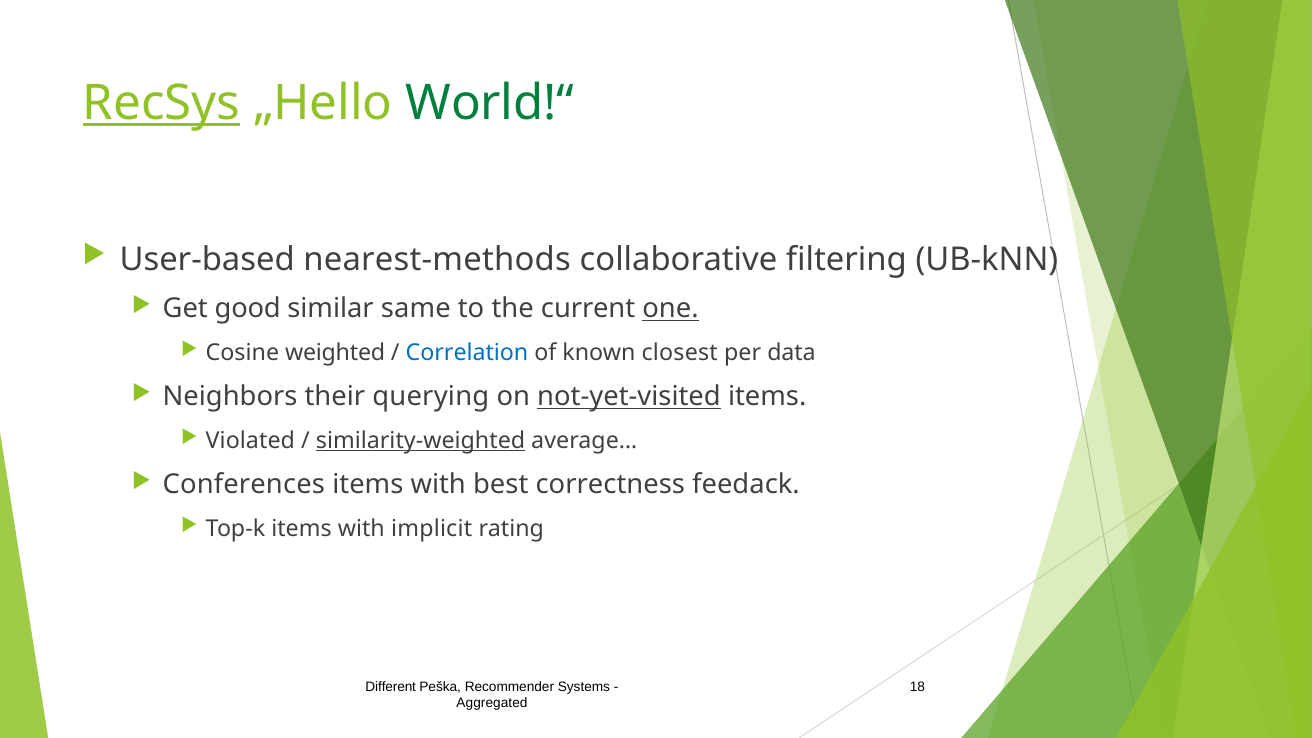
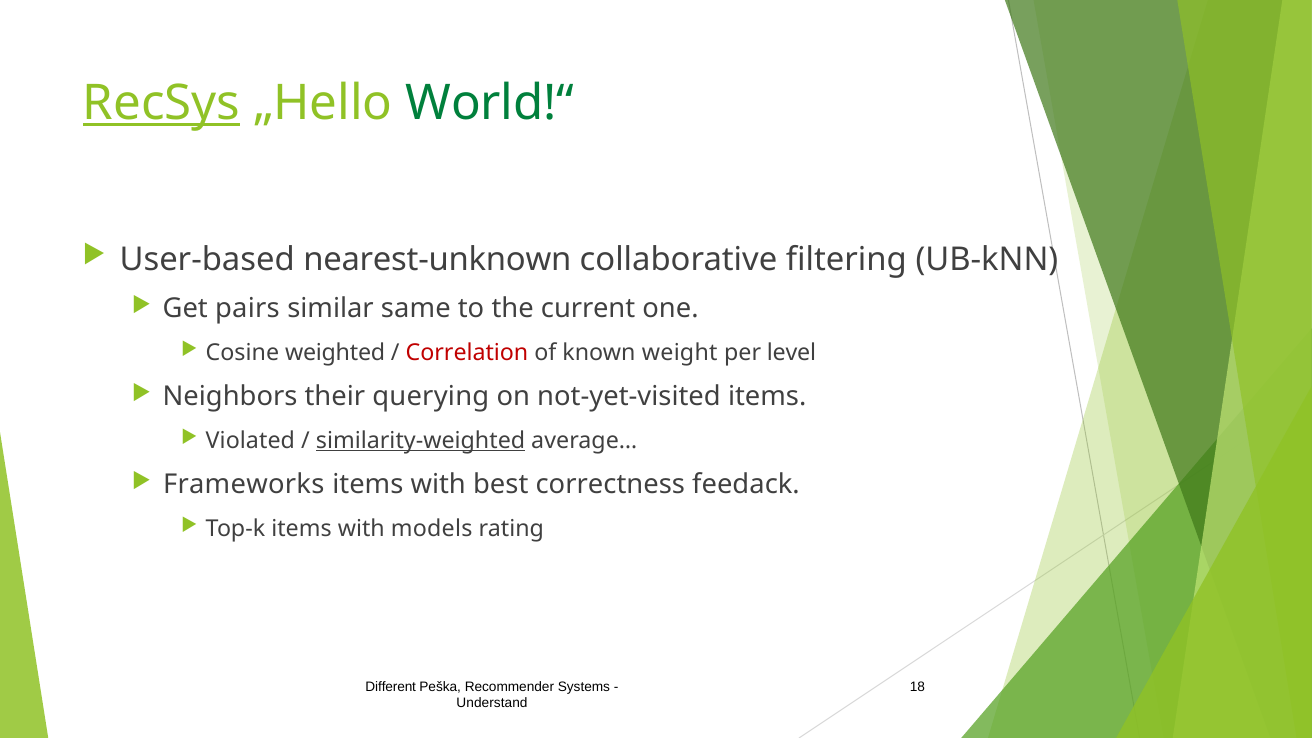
nearest-methods: nearest-methods -> nearest-unknown (437, 259)
good: good -> pairs (247, 309)
one underline: present -> none (671, 309)
Correlation colour: blue -> red (467, 353)
closest: closest -> weight (680, 353)
data: data -> level (791, 353)
not-yet-visited underline: present -> none (629, 397)
Conferences: Conferences -> Frameworks (244, 485)
implicit: implicit -> models (432, 529)
Aggregated: Aggregated -> Understand (492, 703)
